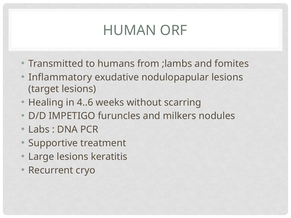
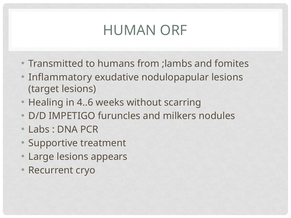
keratitis: keratitis -> appears (109, 157)
